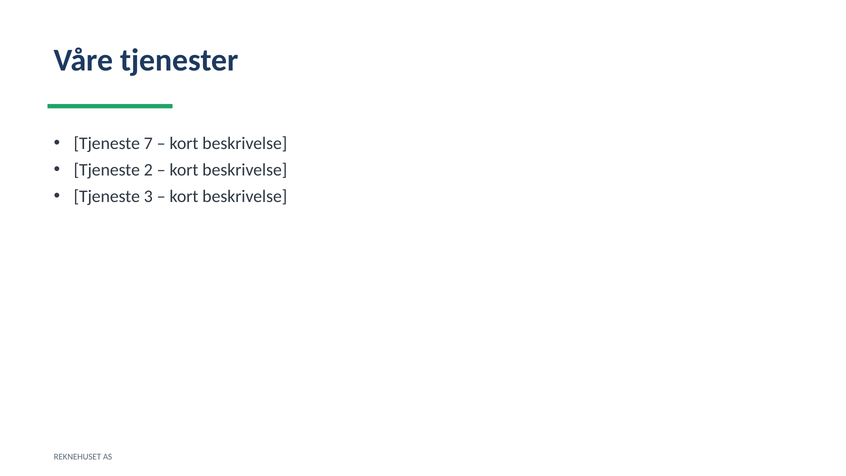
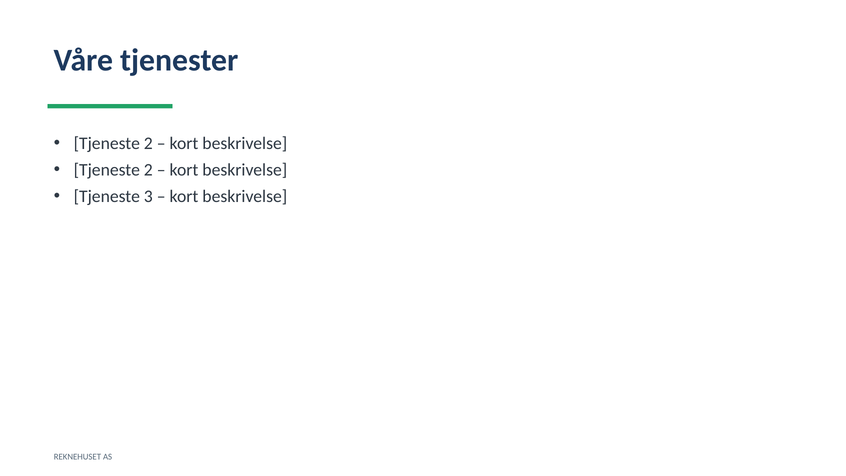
7: 7 -> 2 (148, 143)
